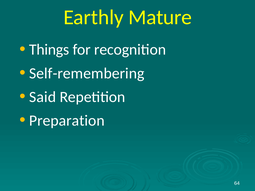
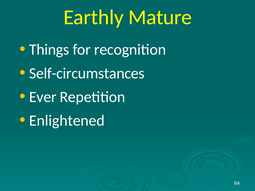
Self-remembering: Self-remembering -> Self-circumstances (87, 73)
Said: Said -> Ever (43, 97)
Preparation: Preparation -> Enlightened (67, 121)
